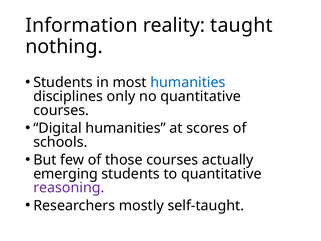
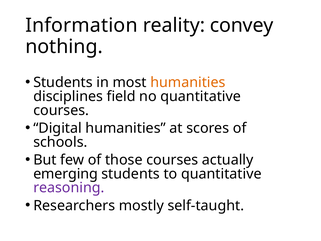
taught: taught -> convey (242, 25)
humanities colour: blue -> orange (188, 82)
only: only -> field (121, 96)
